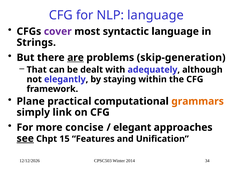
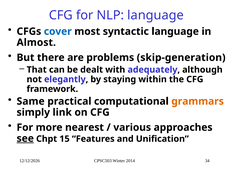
cover colour: purple -> blue (58, 31)
Strings: Strings -> Almost (36, 42)
are underline: present -> none (76, 57)
Plane: Plane -> Same (31, 101)
concise: concise -> nearest (84, 127)
elegant: elegant -> various (132, 127)
